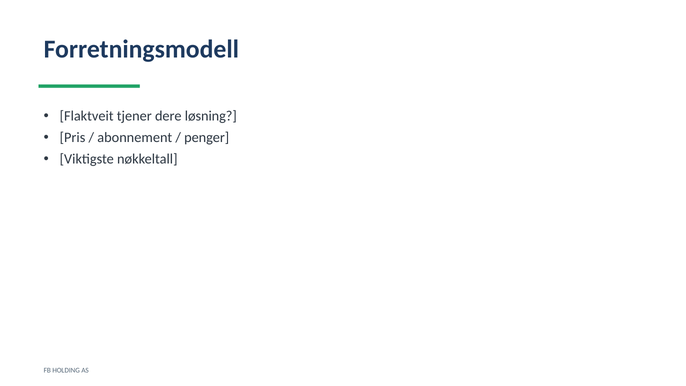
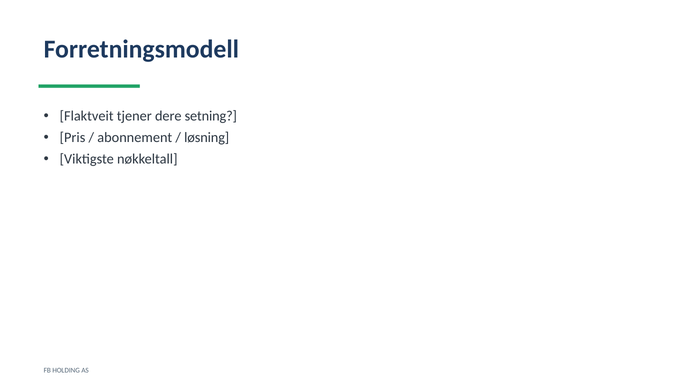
løsning: løsning -> setning (211, 116)
penger: penger -> løsning (207, 138)
